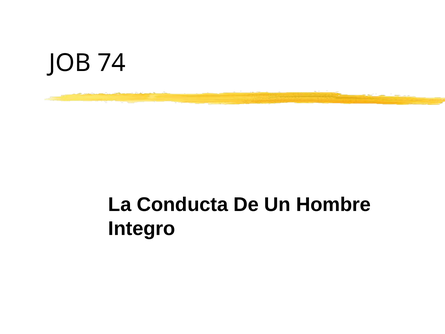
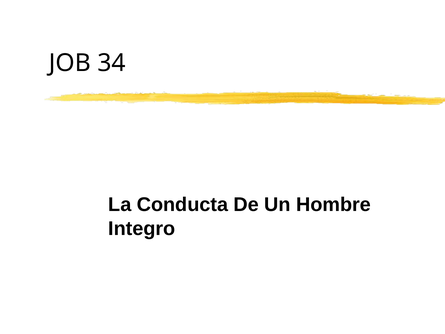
74: 74 -> 34 (112, 63)
